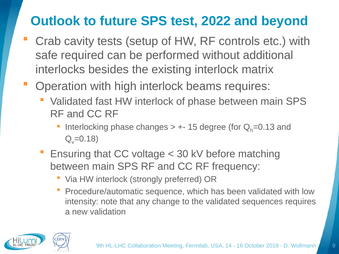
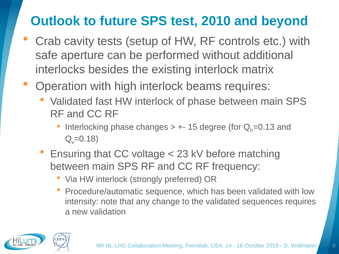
2022: 2022 -> 2010 (216, 21)
required: required -> aperture (82, 55)
30: 30 -> 23 (183, 154)
